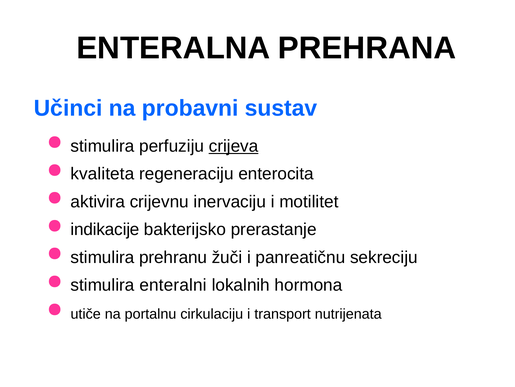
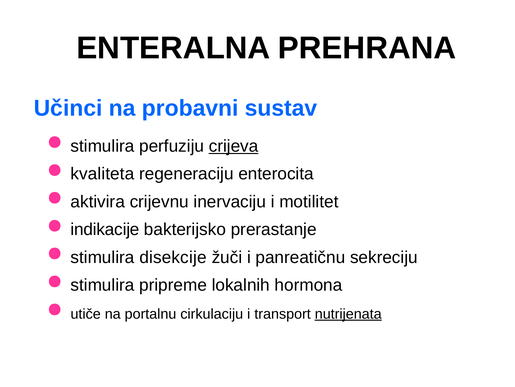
prehranu: prehranu -> disekcije (173, 257)
enteralni: enteralni -> pripreme (173, 285)
nutrijenata underline: none -> present (348, 313)
